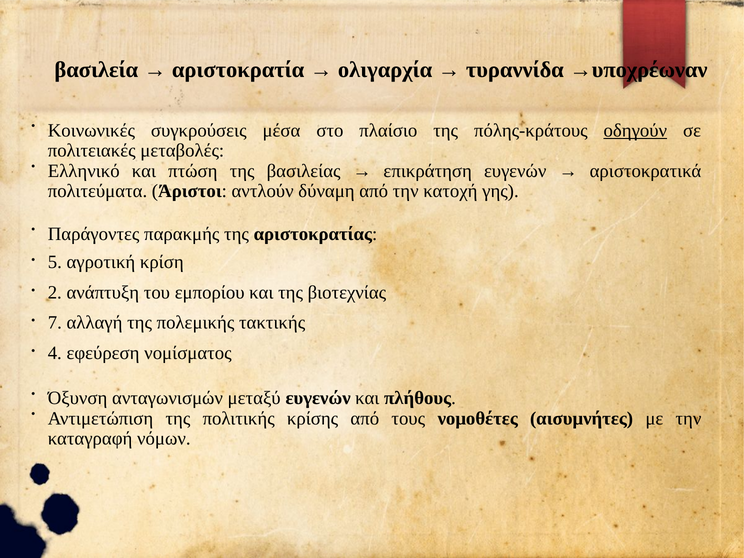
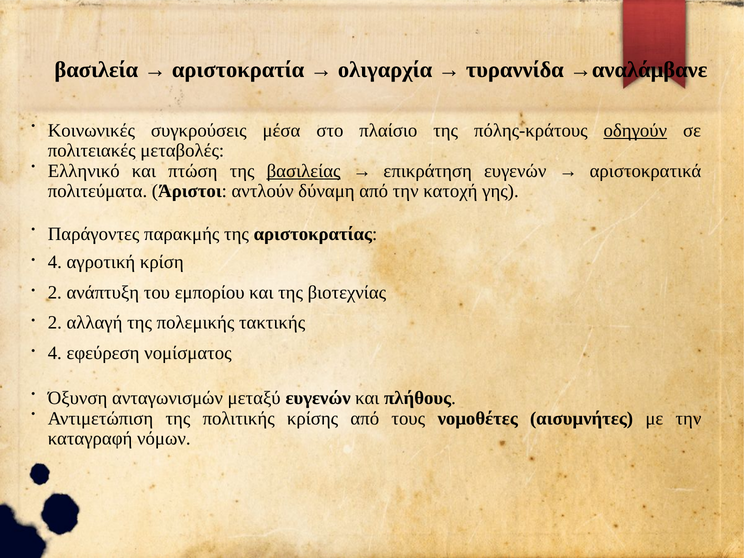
→υποχρέωναν: →υποχρέωναν -> →αναλάμβανε (638, 70)
βασιλείας underline: none -> present (304, 171)
5: 5 -> 4 (55, 262)
7: 7 -> 2 (55, 323)
